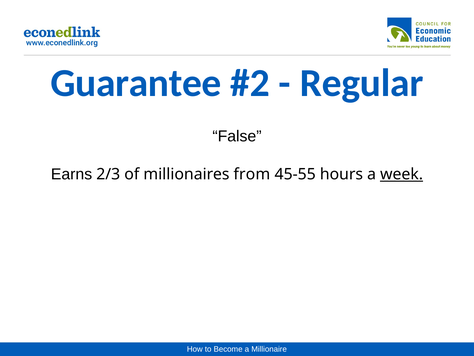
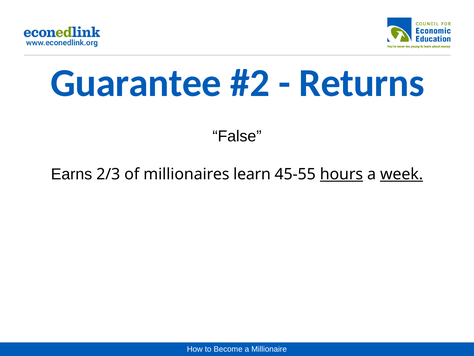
Regular: Regular -> Returns (362, 83)
from: from -> learn (252, 174)
hours underline: none -> present (341, 174)
